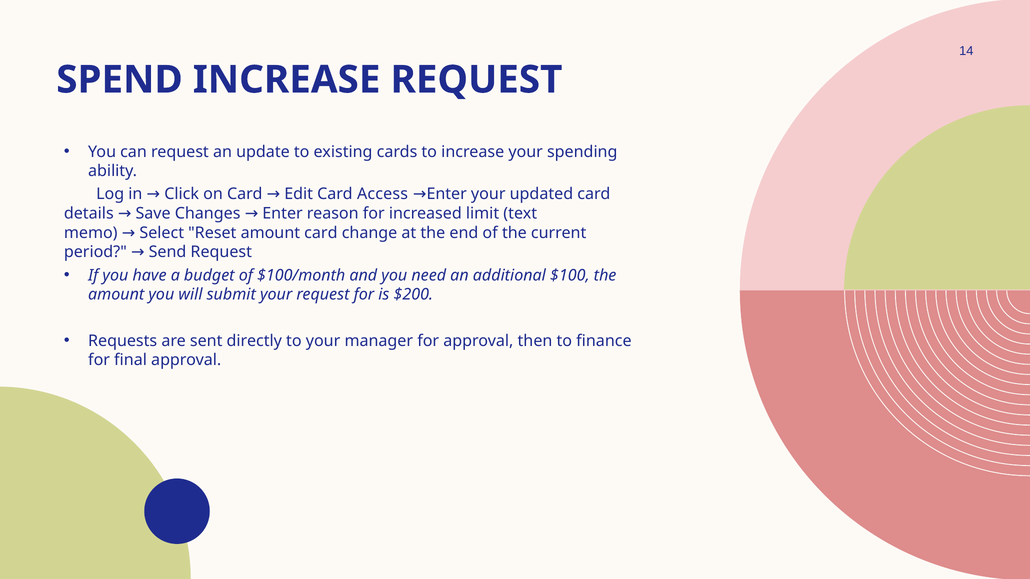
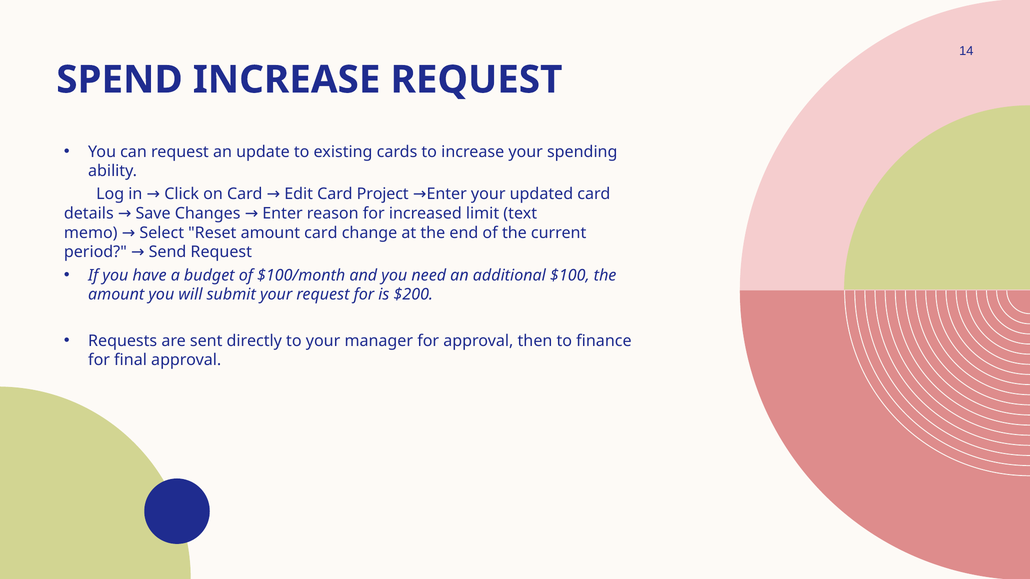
Access: Access -> Project (383, 194)
